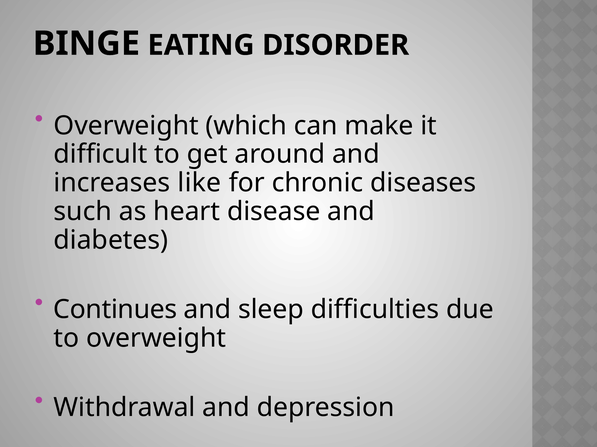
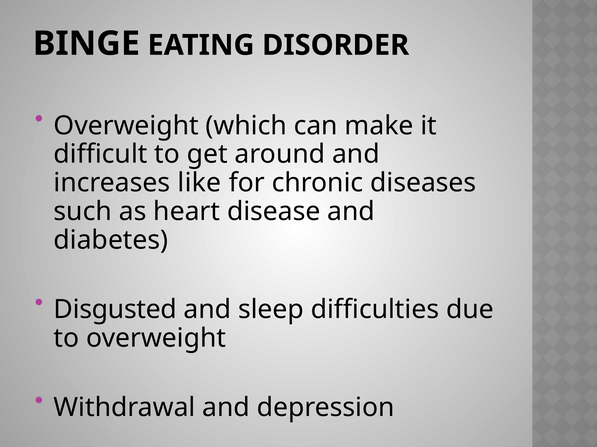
Continues: Continues -> Disgusted (115, 310)
